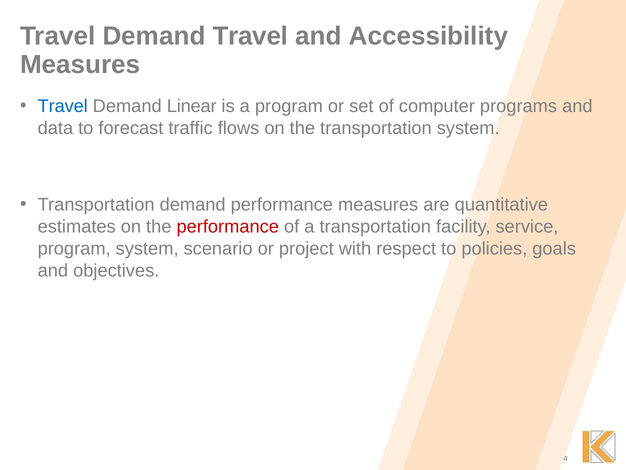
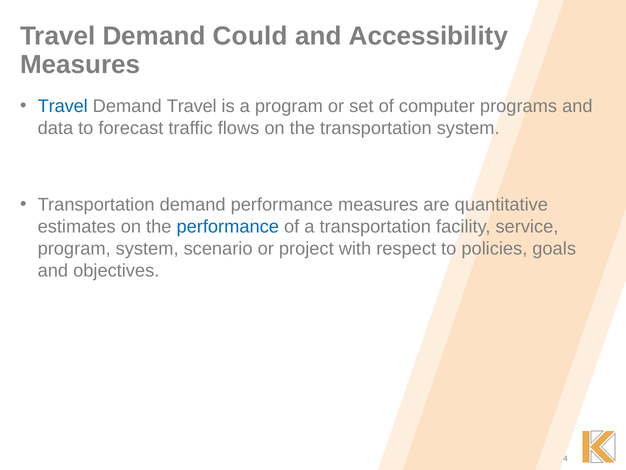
Demand Travel: Travel -> Could (250, 36)
Demand Linear: Linear -> Travel (192, 106)
performance colour: red -> blue (228, 227)
